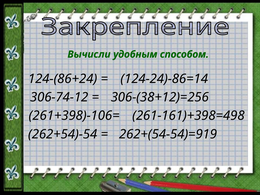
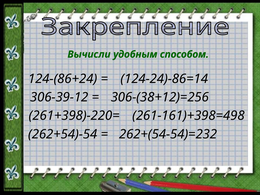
306-74-12: 306-74-12 -> 306-39-12 (59, 97)
261+398)-106=: 261+398)-106= -> 261+398)-220= (74, 116)
262+(54-54)=919: 262+(54-54)=919 -> 262+(54-54)=232 (168, 134)
